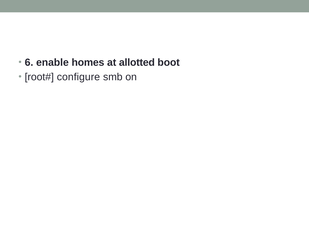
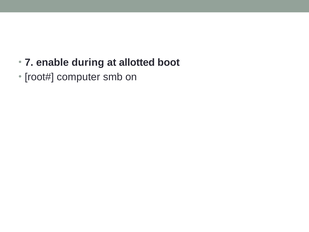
6: 6 -> 7 (29, 63)
homes: homes -> during (88, 63)
configure: configure -> computer (78, 77)
